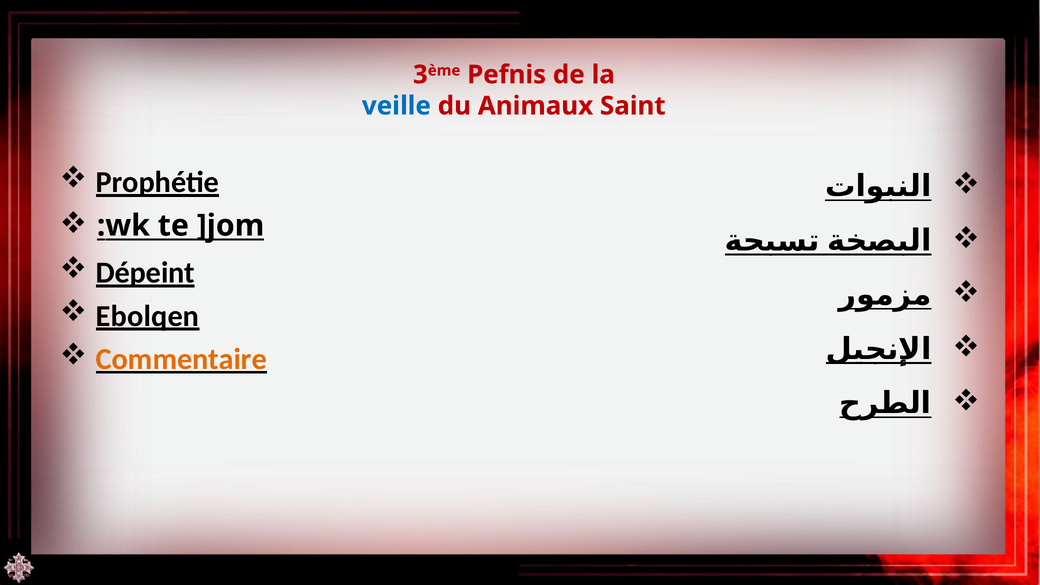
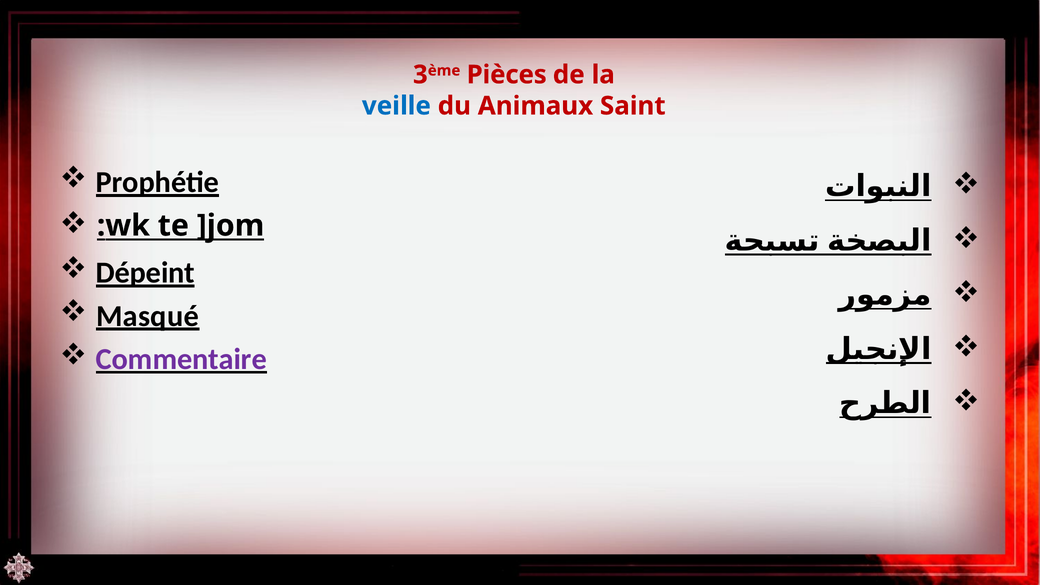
Pefnis: Pefnis -> Pièces (507, 75)
Ebolqen: Ebolqen -> Masqué (147, 316)
Commentaire colour: orange -> purple (181, 359)
